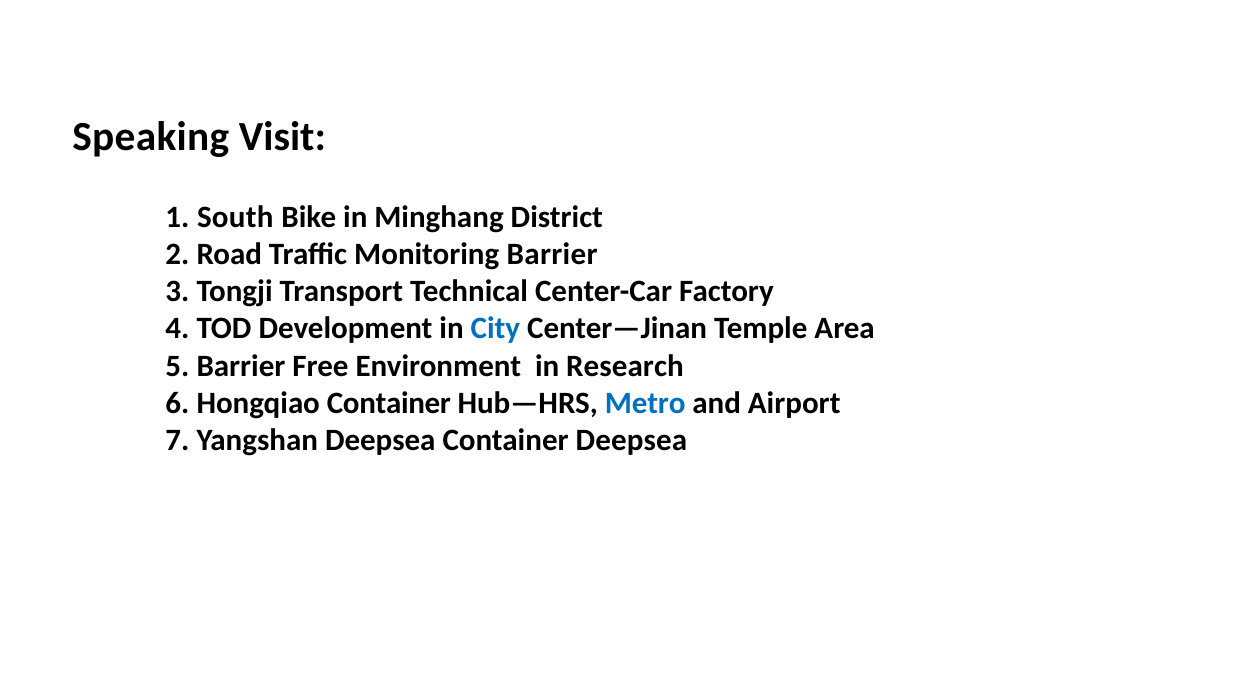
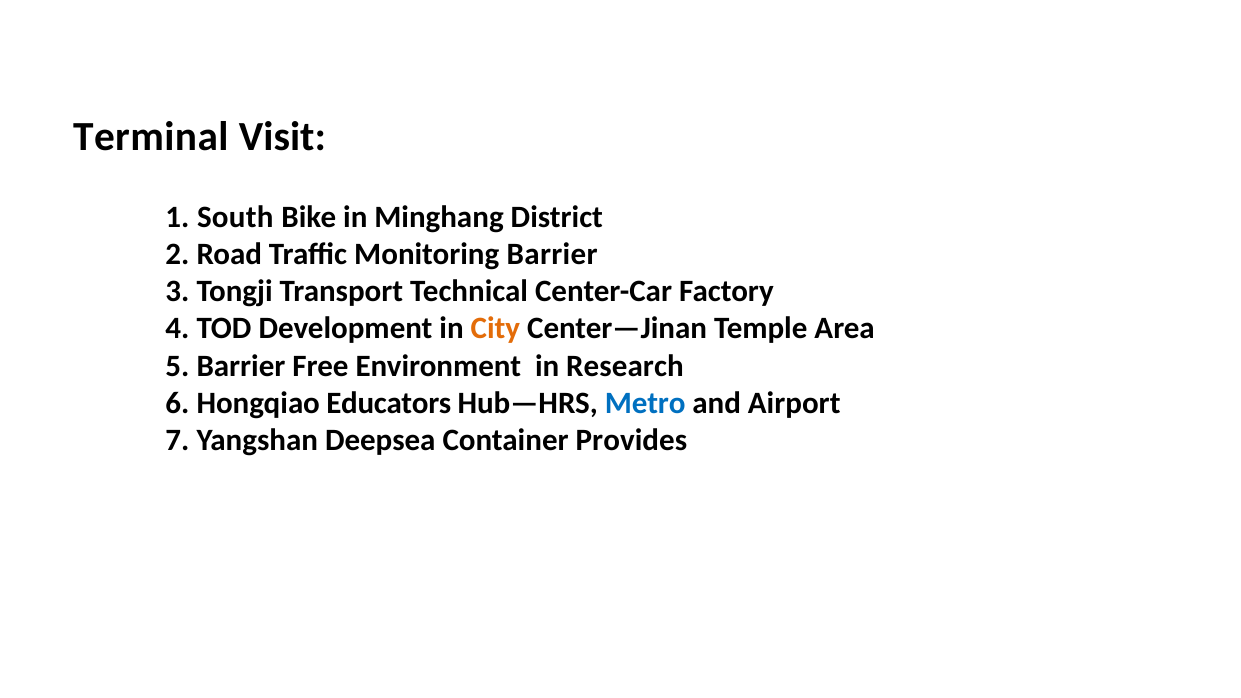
Speaking: Speaking -> Terminal (151, 137)
City colour: blue -> orange (495, 329)
Hongqiao Container: Container -> Educators (389, 403)
Container Deepsea: Deepsea -> Provides (631, 440)
